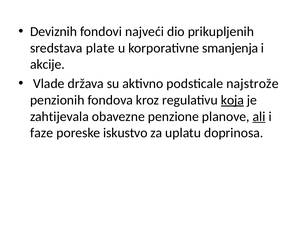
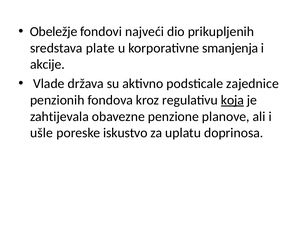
Deviznih: Deviznih -> Obeležje (54, 32)
najstrože: najstrože -> zajednice (253, 84)
ali underline: present -> none (259, 117)
faze: faze -> ušle (42, 133)
